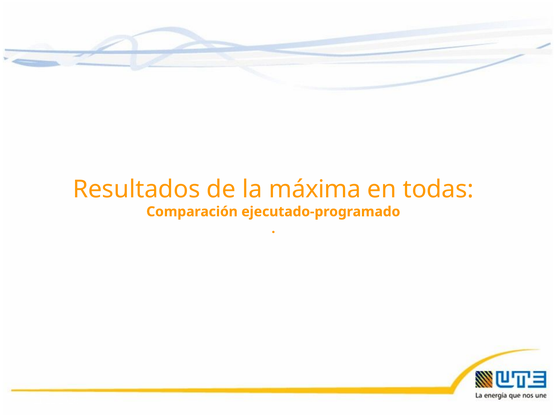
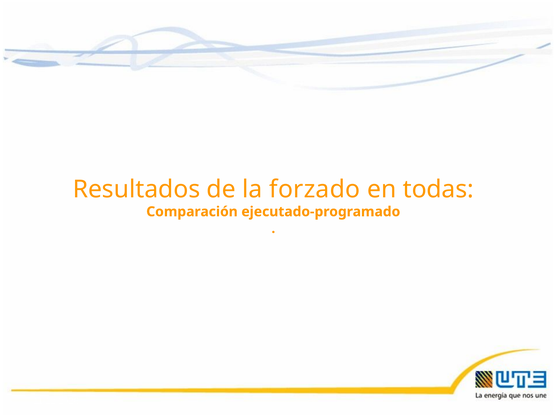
máxima: máxima -> forzado (315, 189)
